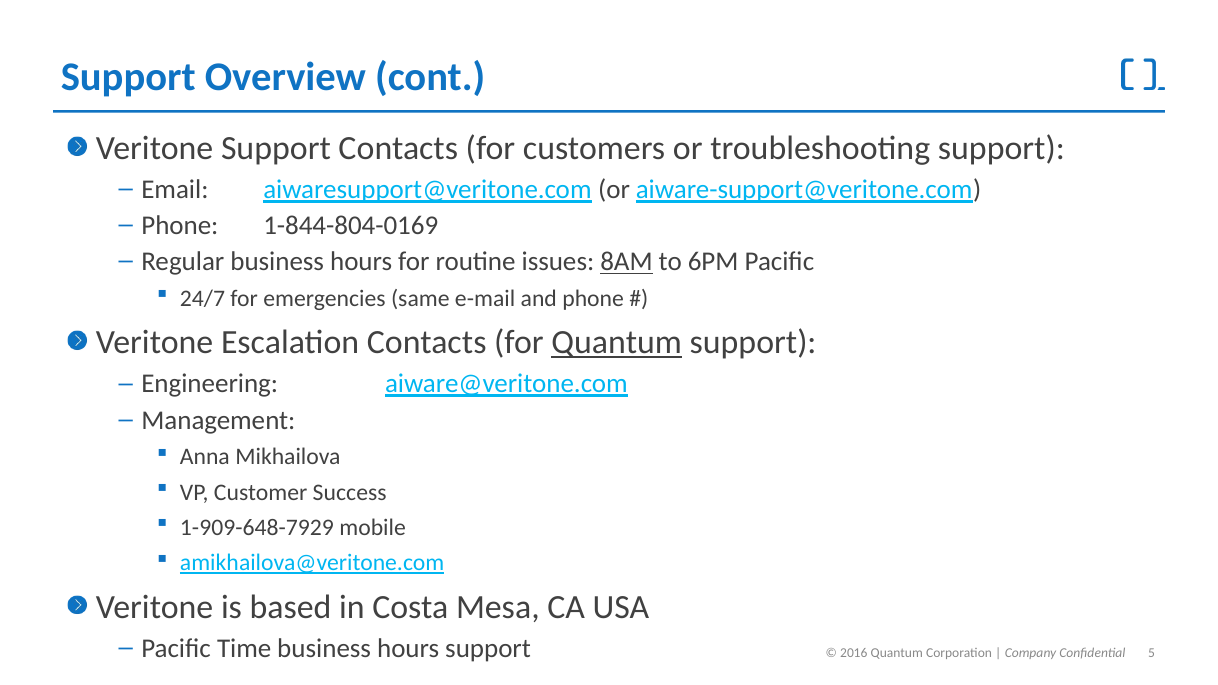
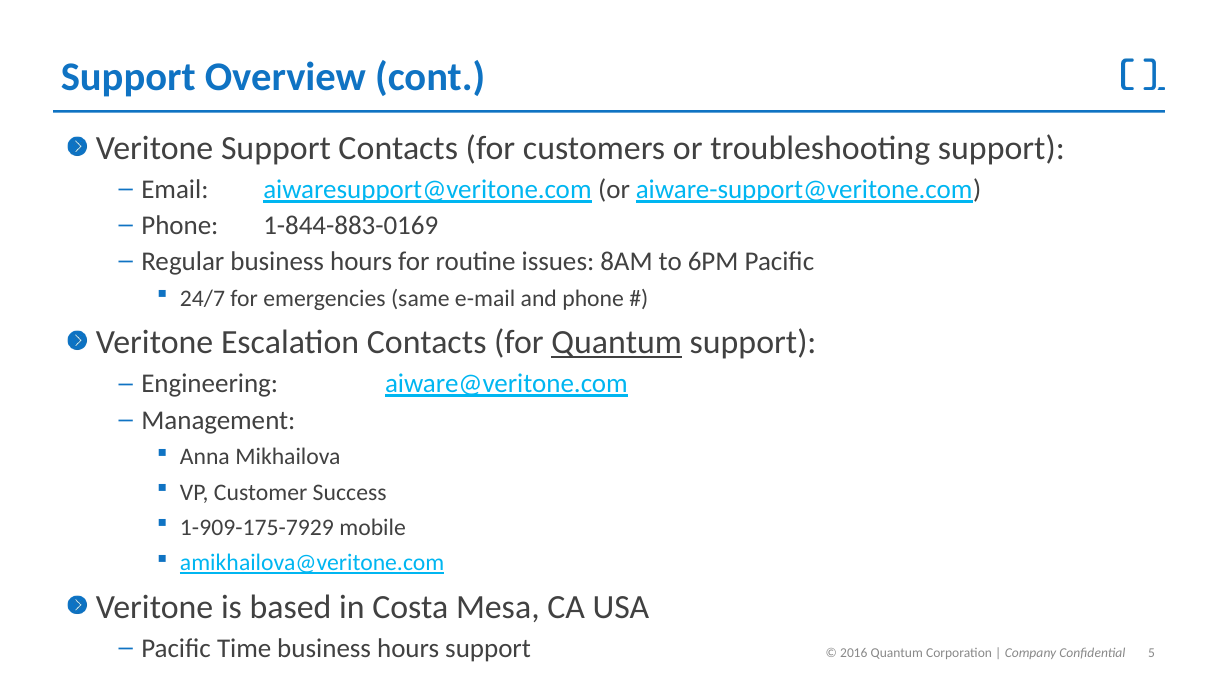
1-844-804-0169: 1-844-804-0169 -> 1-844-883-0169 (351, 226)
8AM underline: present -> none (627, 262)
1-909-648-7929: 1-909-648-7929 -> 1-909-175-7929 (257, 528)
